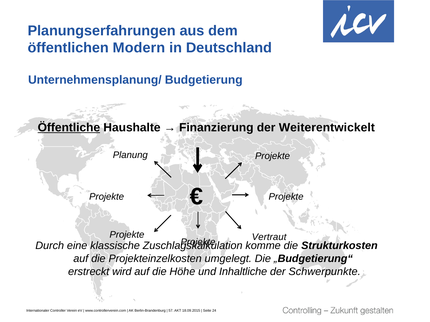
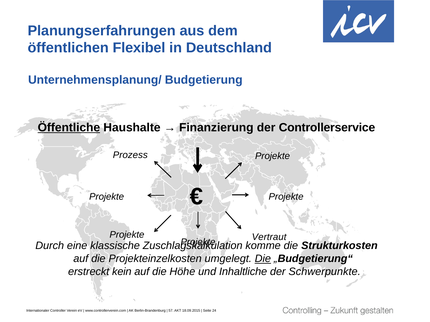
Modern: Modern -> Flexibel (139, 48)
Weiterentwickelt: Weiterentwickelt -> Controllerservice (327, 128)
Planung: Planung -> Prozess (130, 155)
Die underline: none -> present (263, 259)
wird: wird -> kein (122, 272)
